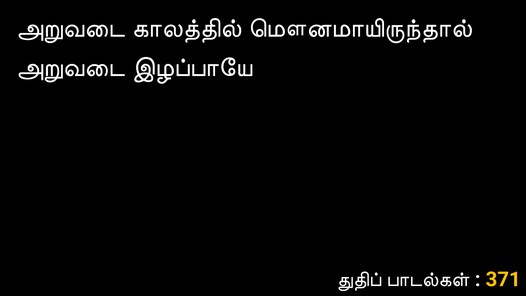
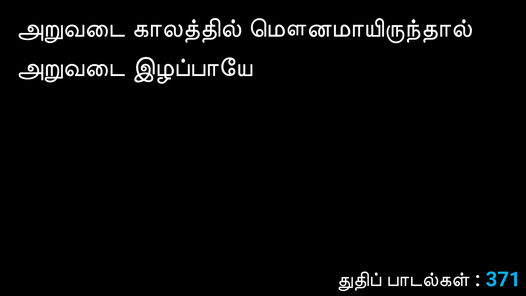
371 colour: yellow -> light blue (503, 279)
